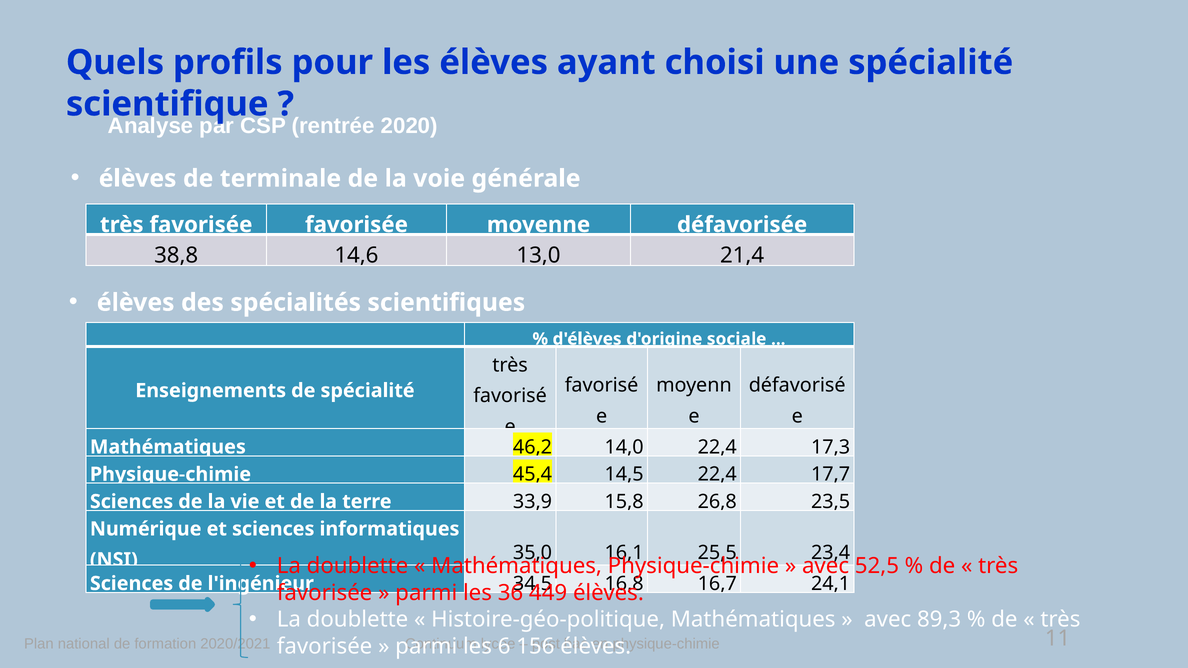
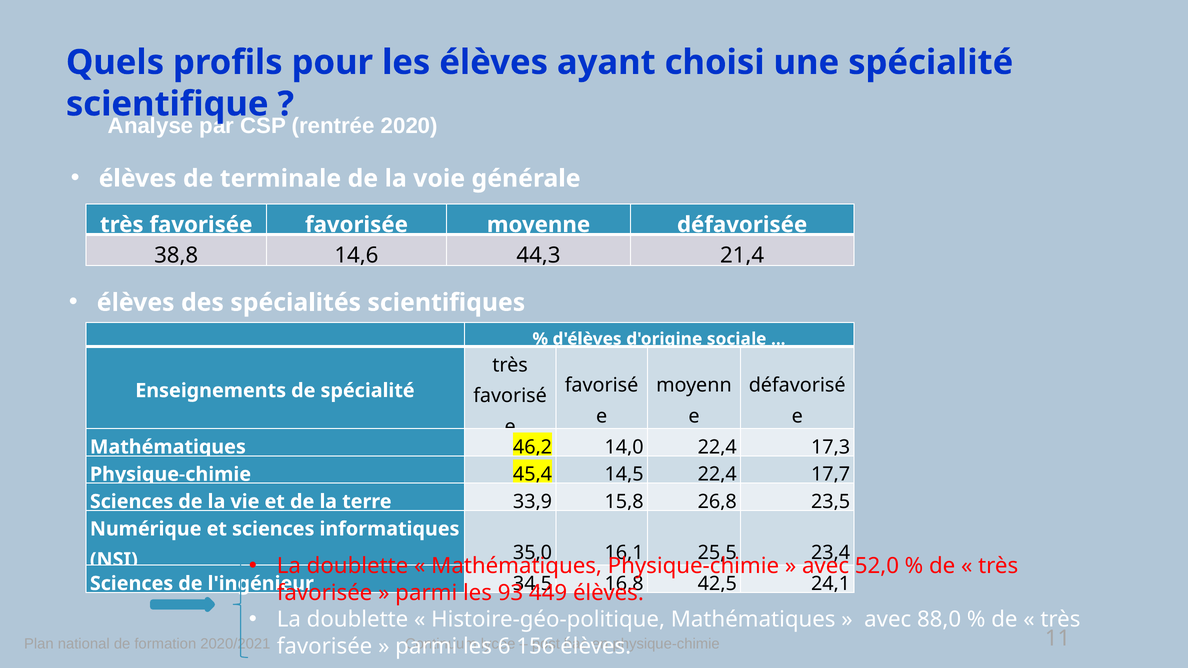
13,0: 13,0 -> 44,3 (538, 256)
52,5: 52,5 -> 52,0 (877, 566)
16,7: 16,7 -> 42,5 (717, 584)
36: 36 -> 93 (511, 593)
89,3: 89,3 -> 88,0 (939, 620)
